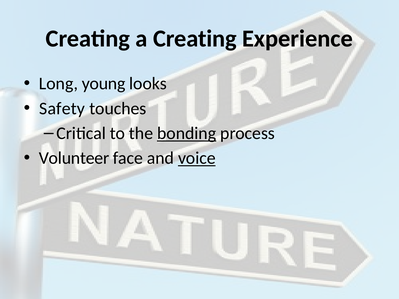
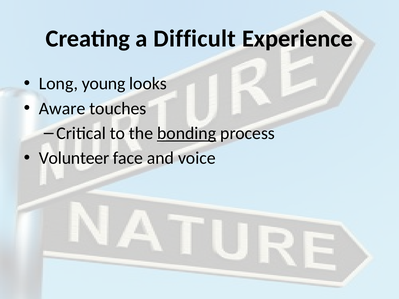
a Creating: Creating -> Difficult (195, 39)
Safety: Safety -> Aware (62, 109)
voice underline: present -> none (197, 158)
